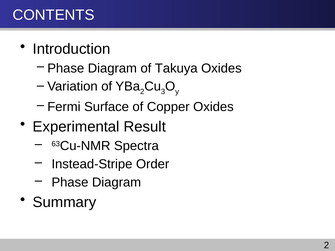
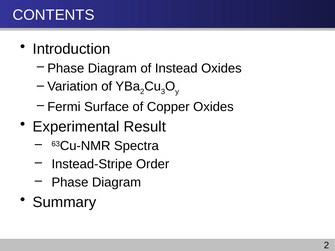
Takuya: Takuya -> Instead (176, 68)
